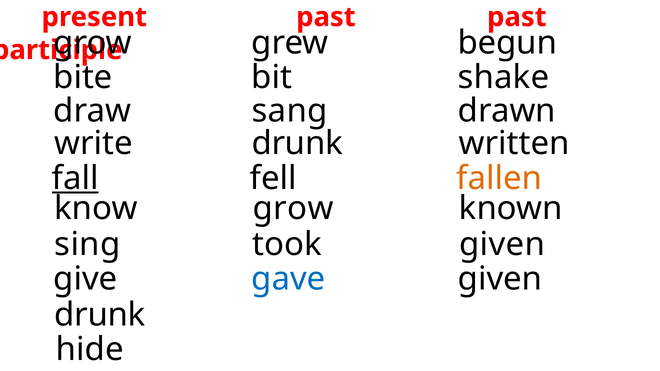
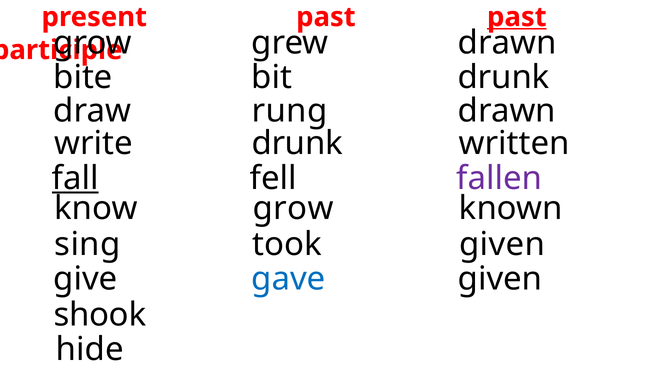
past underline: none -> present (517, 17)
grew begun: begun -> drawn (507, 43)
bit shake: shake -> drunk (504, 78)
sang: sang -> rung (290, 111)
fallen colour: orange -> purple (499, 179)
drunk: drunk -> shook (100, 315)
